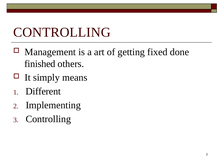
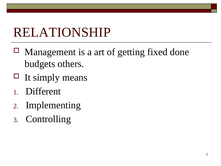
CONTROLLING: CONTROLLING -> RELATIONSHIP (62, 32)
finished: finished -> budgets (40, 64)
